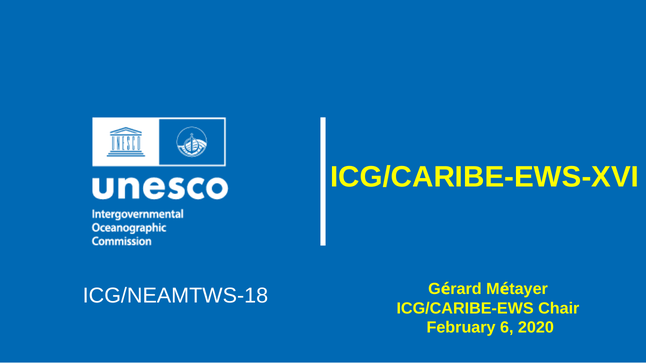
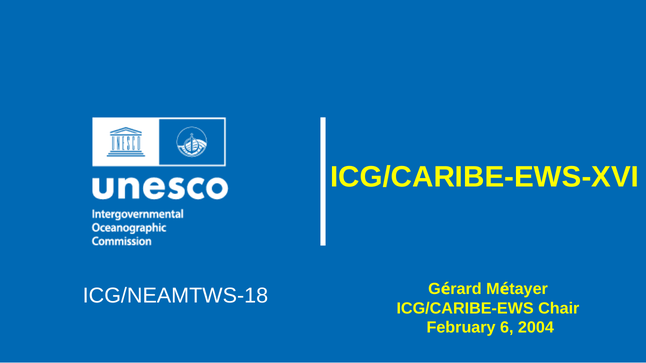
2020: 2020 -> 2004 (536, 328)
